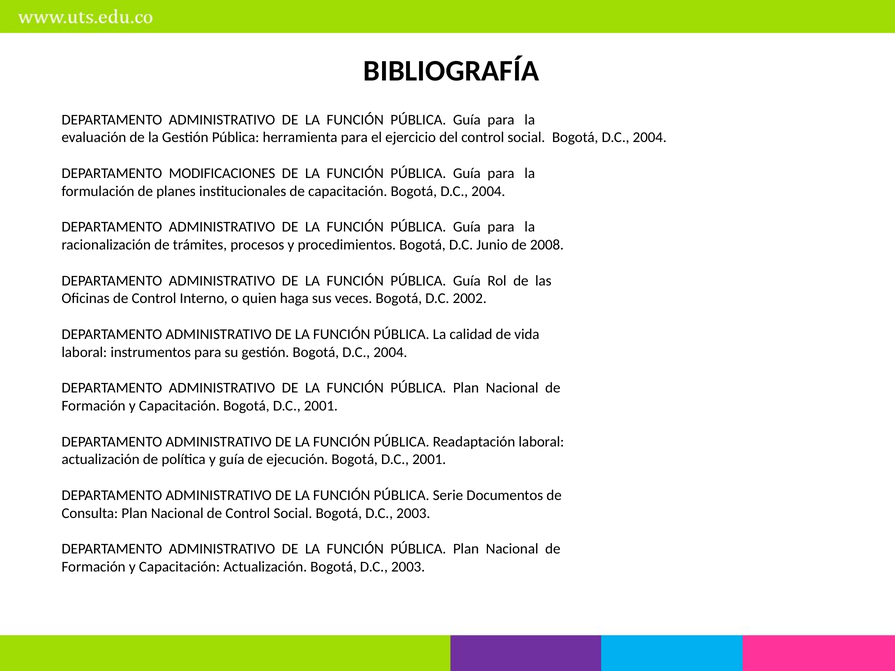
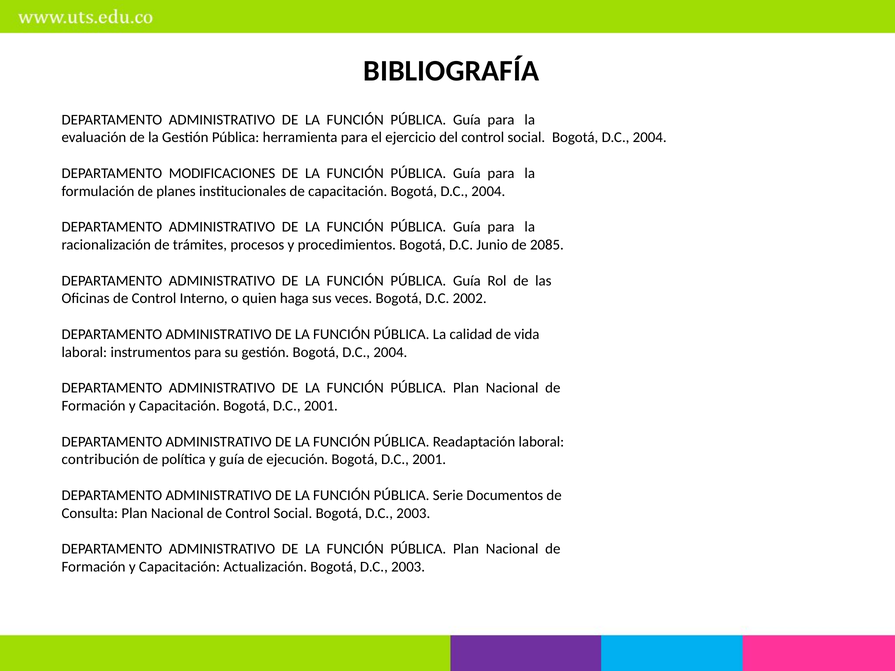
2008: 2008 -> 2085 (547, 245)
actualización: actualización -> contribución (100, 460)
